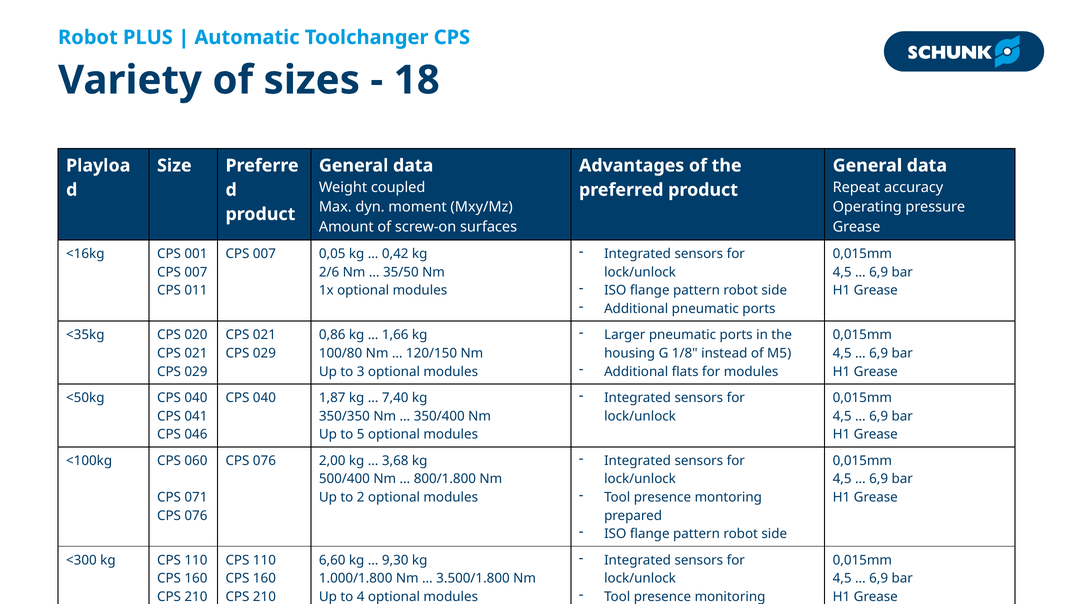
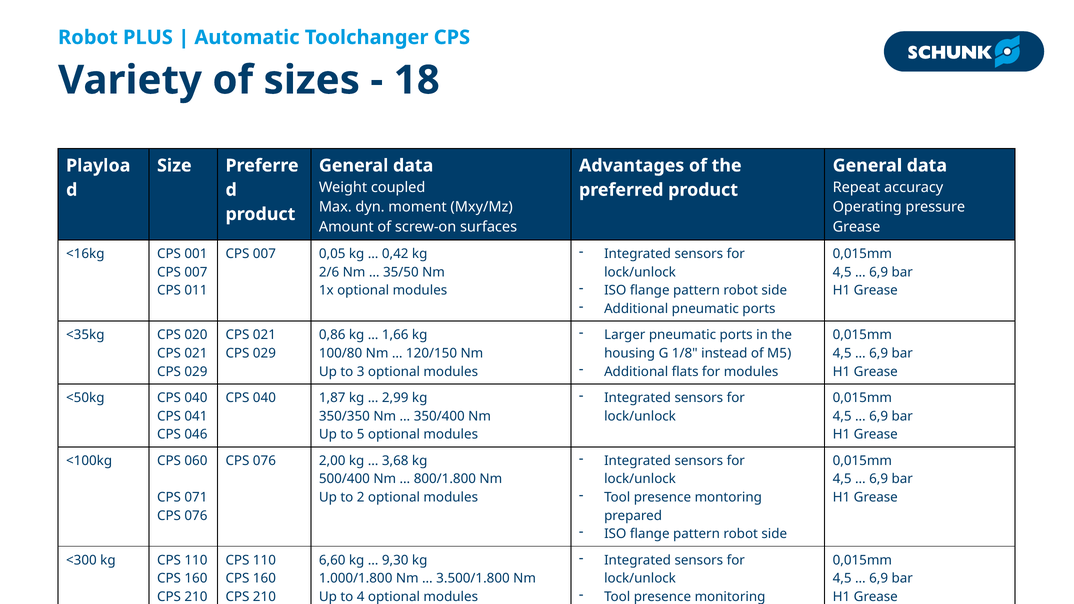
7,40: 7,40 -> 2,99 (395, 398)
